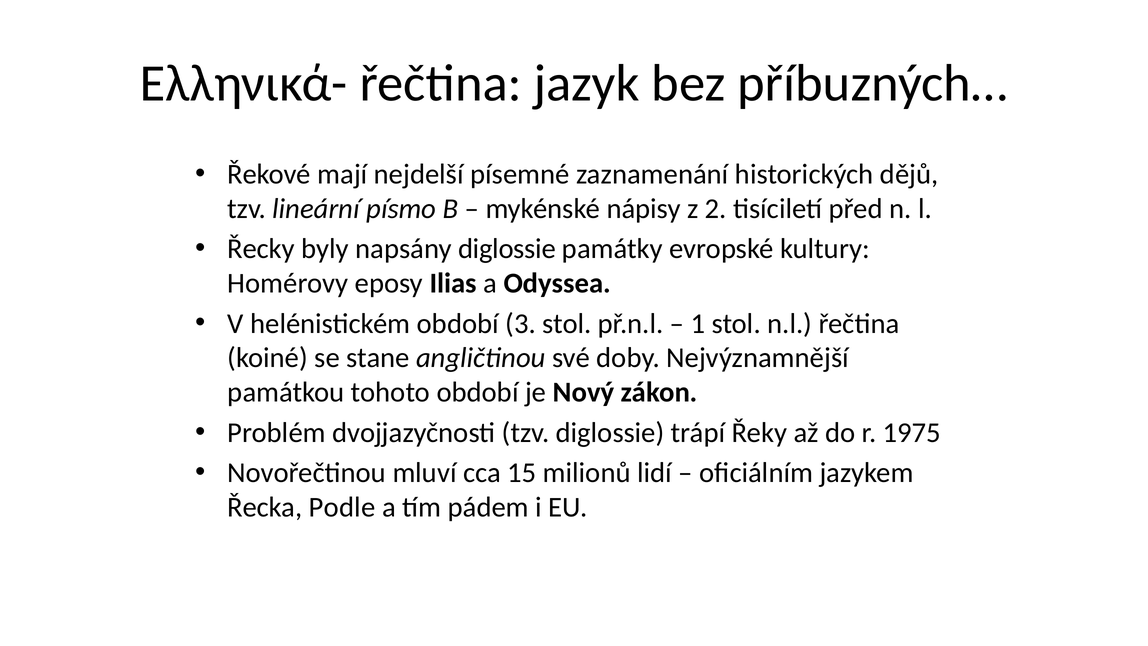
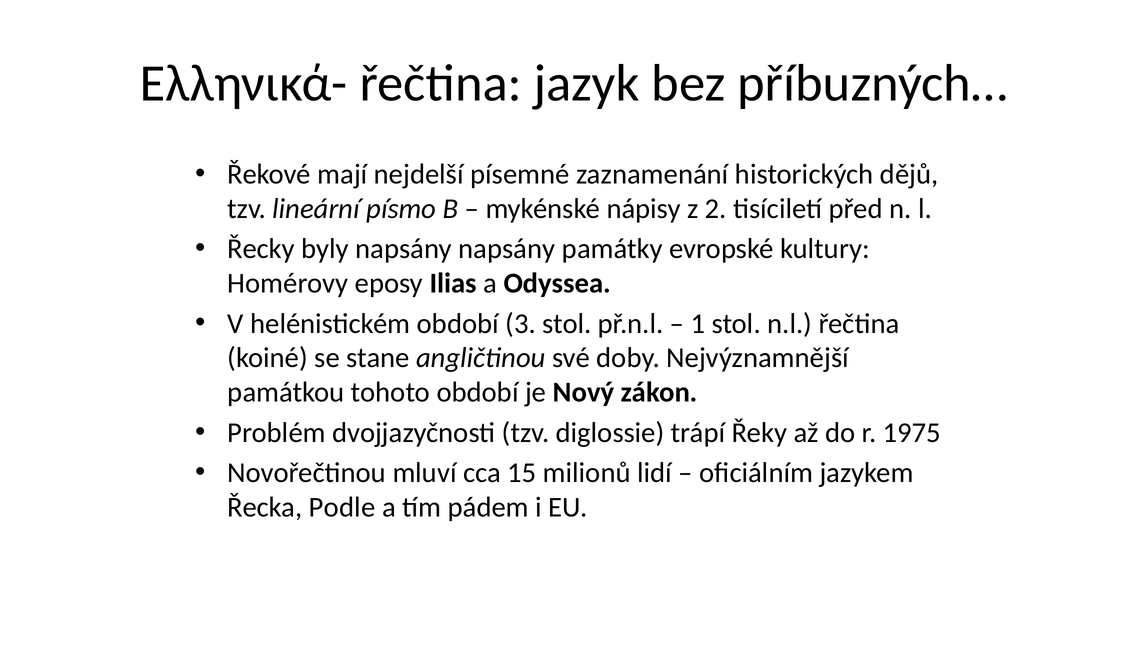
napsány diglossie: diglossie -> napsány (507, 249)
